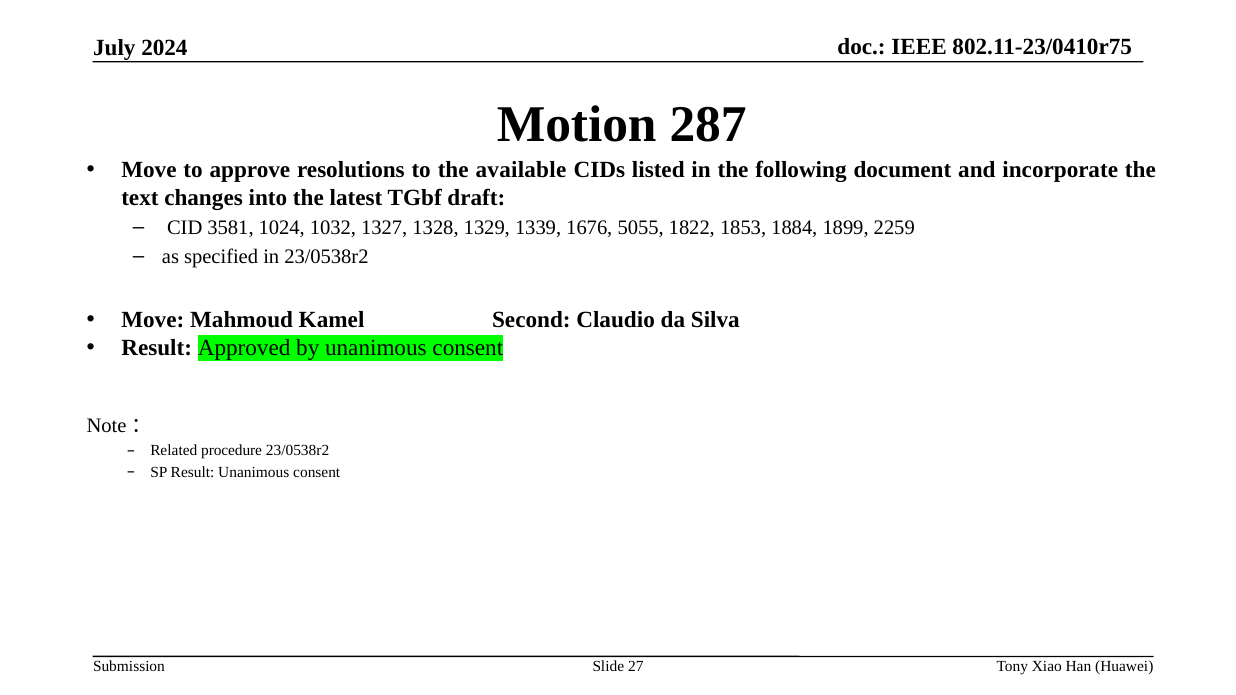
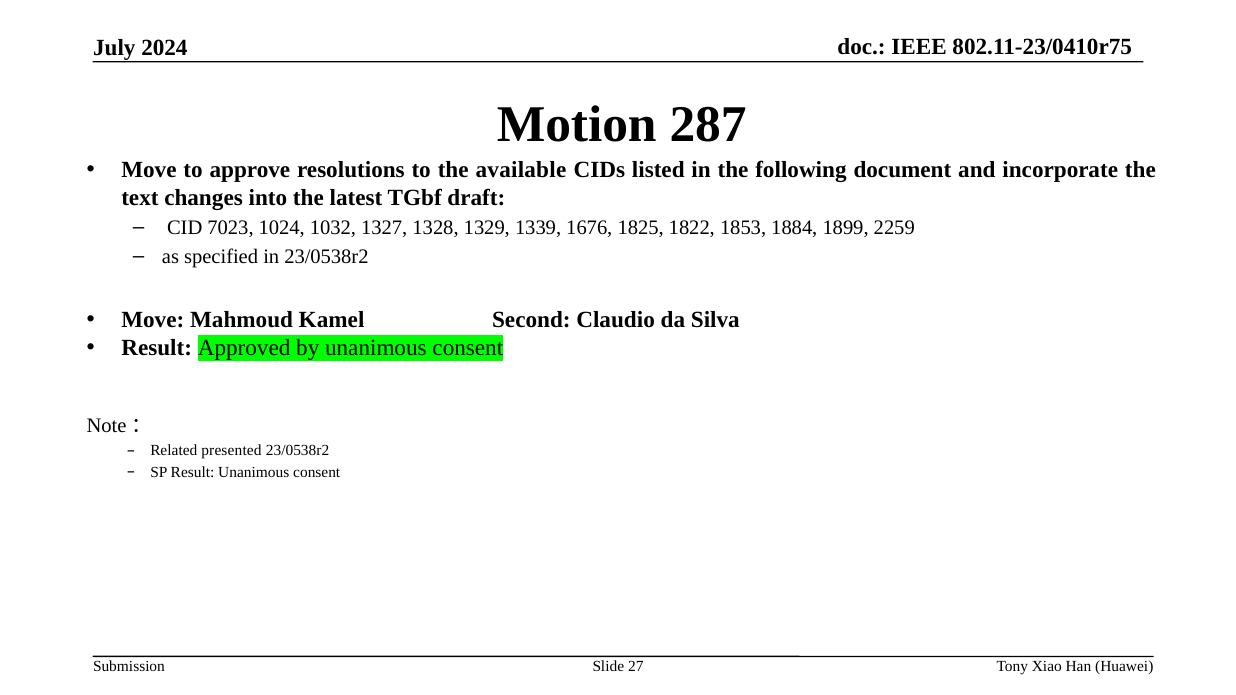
3581: 3581 -> 7023 (231, 228)
5055: 5055 -> 1825 (641, 228)
procedure: procedure -> presented (232, 451)
